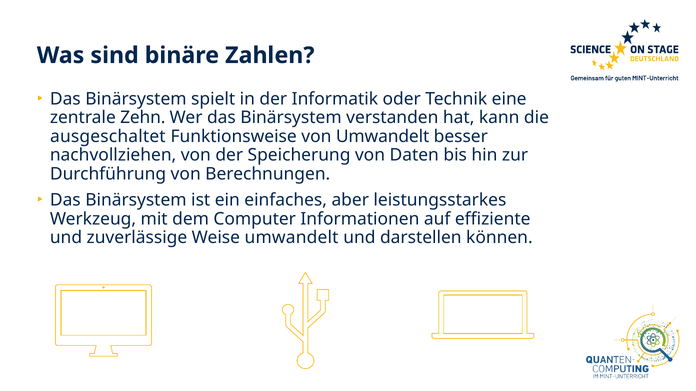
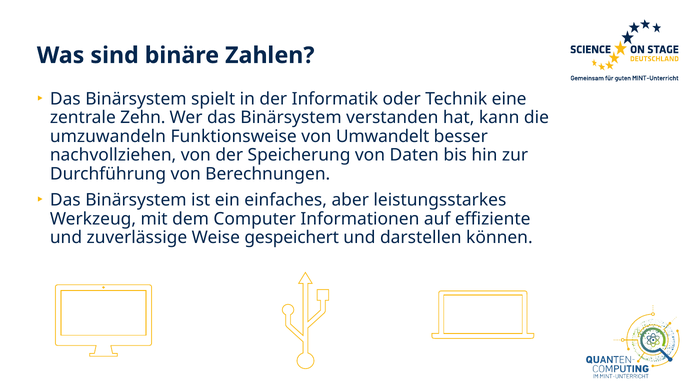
ausgeschaltet: ausgeschaltet -> umzuwandeln (108, 137)
Weise umwandelt: umwandelt -> gespeichert (292, 238)
